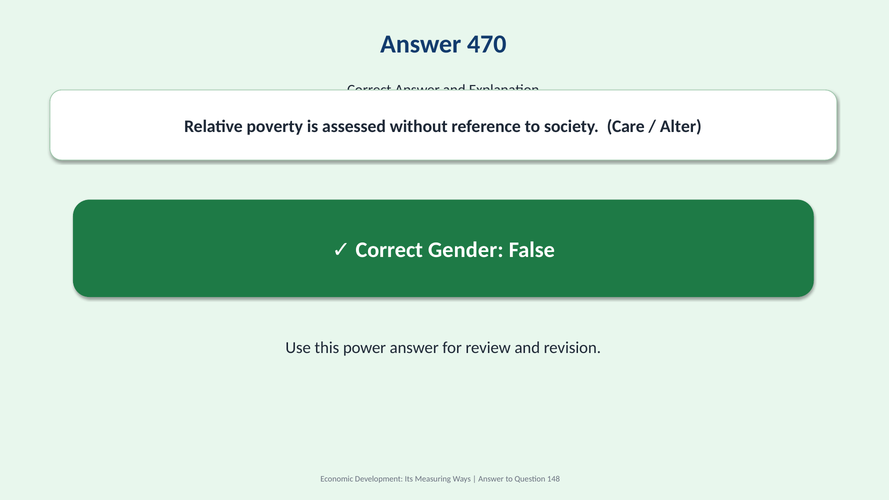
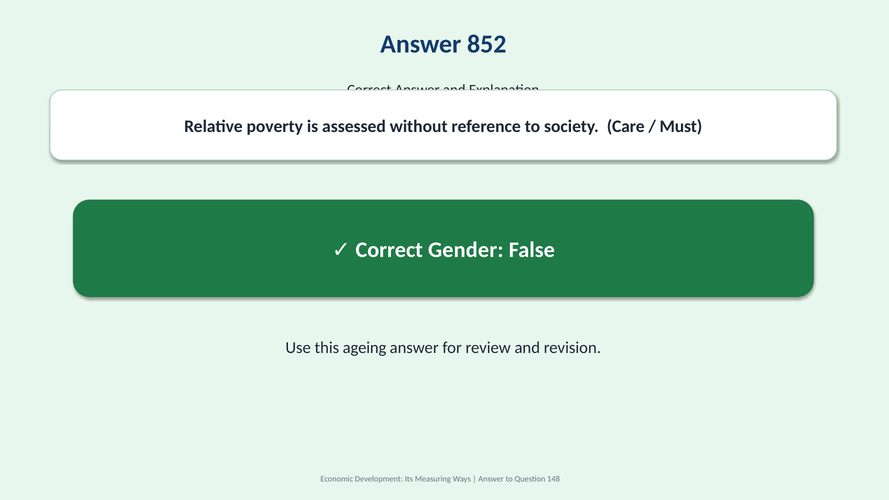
470: 470 -> 852 (487, 44)
Alter: Alter -> Must (681, 126)
power: power -> ageing (365, 348)
